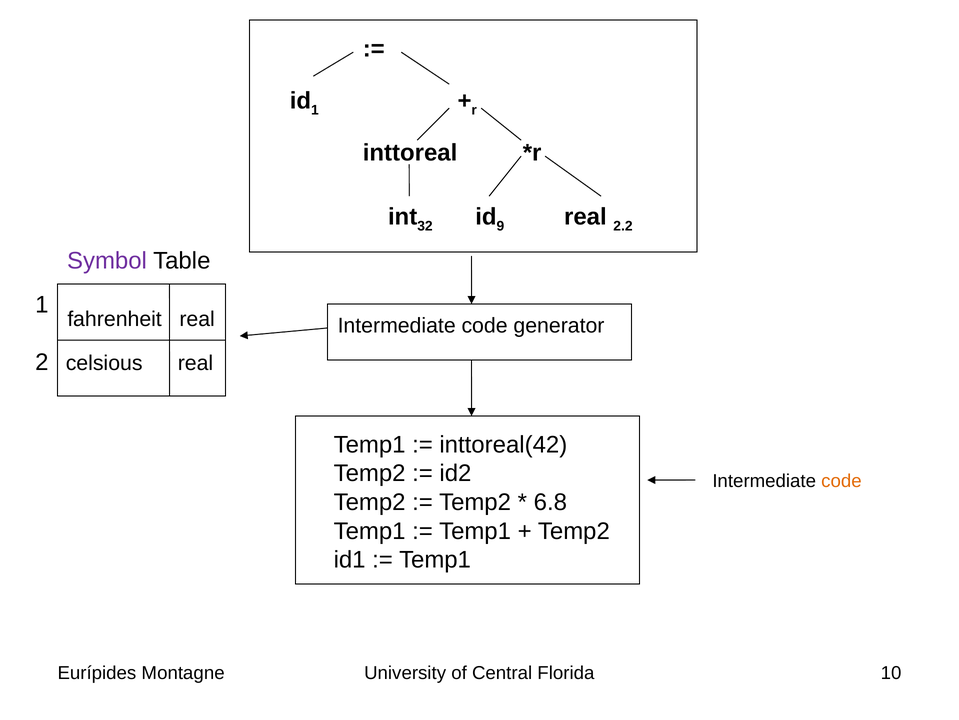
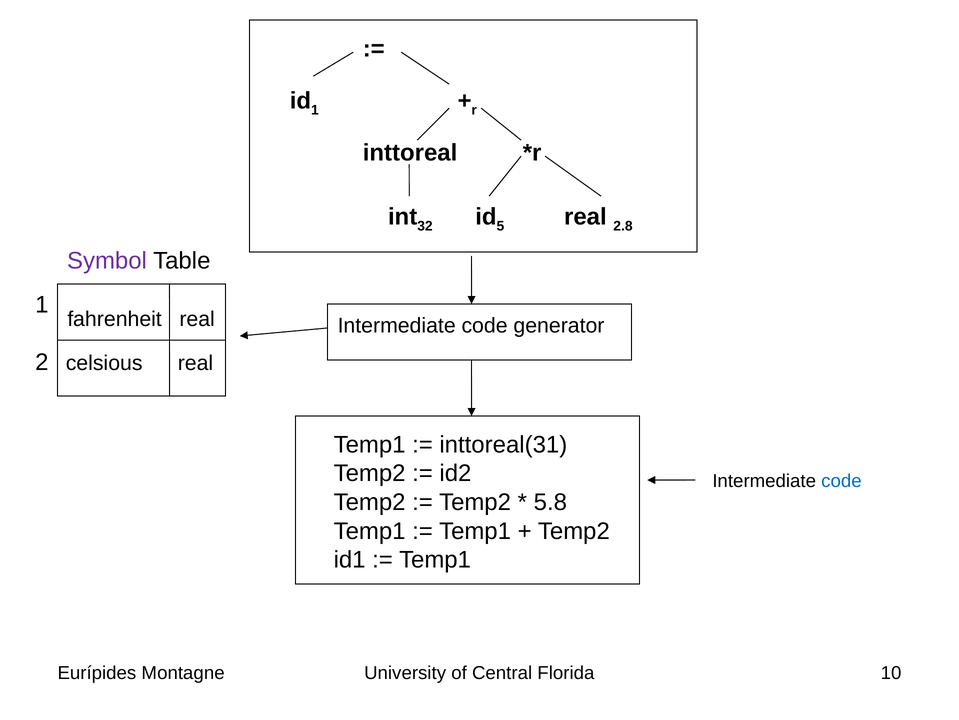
9: 9 -> 5 (500, 226)
2.2: 2.2 -> 2.8 (623, 226)
inttoreal(42: inttoreal(42 -> inttoreal(31 (503, 444)
code colour: orange -> blue (841, 481)
6.8: 6.8 -> 5.8 (550, 502)
